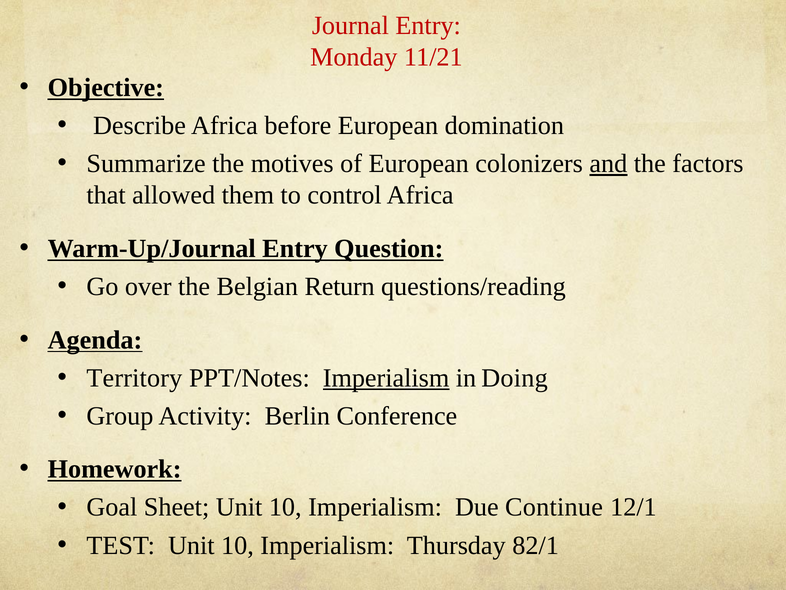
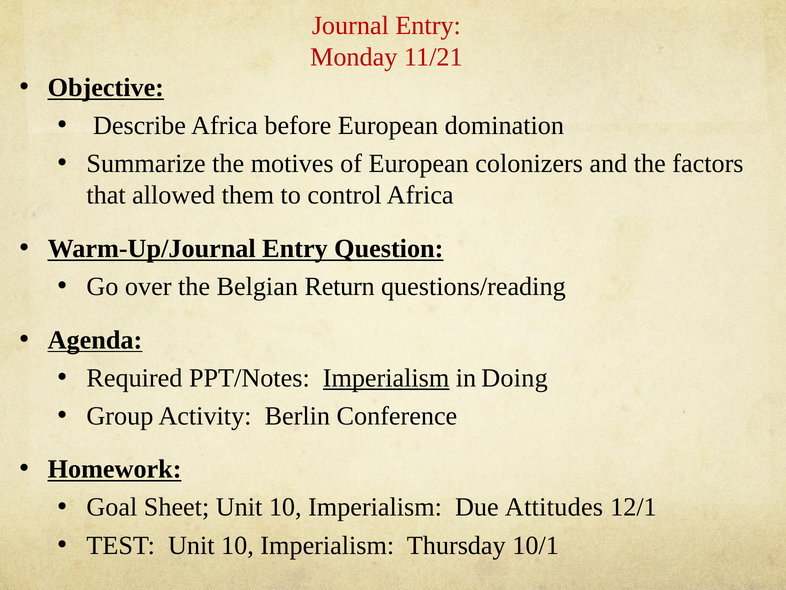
and underline: present -> none (608, 164)
Territory: Territory -> Required (134, 378)
Continue: Continue -> Attitudes (554, 507)
82/1: 82/1 -> 10/1 (536, 545)
